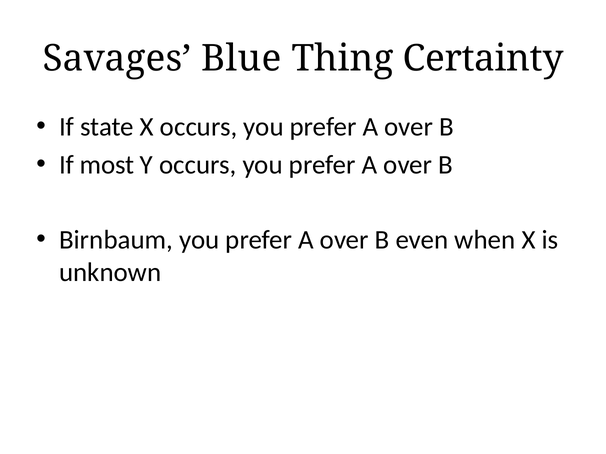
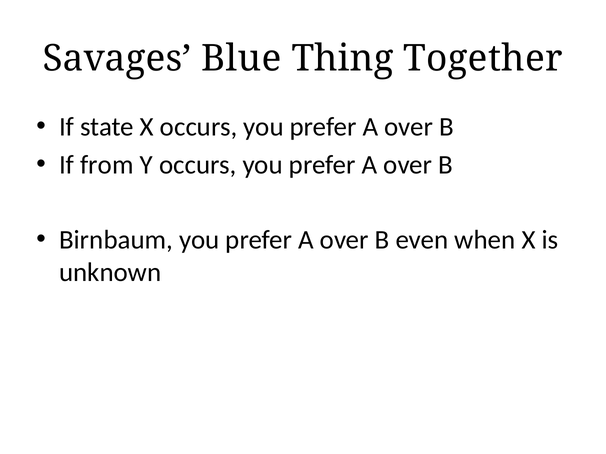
Certainty: Certainty -> Together (483, 59)
most: most -> from (107, 165)
